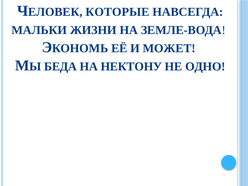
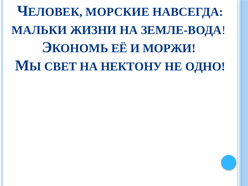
КОТОРЫЕ: КОТОРЫЕ -> МОРСКИЕ (117, 12)
МОЖЕТ: МОЖЕТ -> МОРЖИ (169, 48)
БЕДА: БЕДА -> СВЕТ (61, 66)
